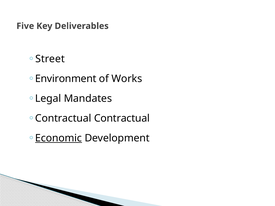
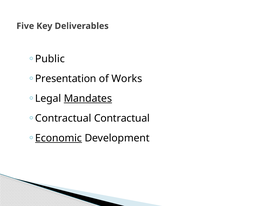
Street: Street -> Public (50, 59)
Environment: Environment -> Presentation (66, 79)
Mandates underline: none -> present (88, 99)
